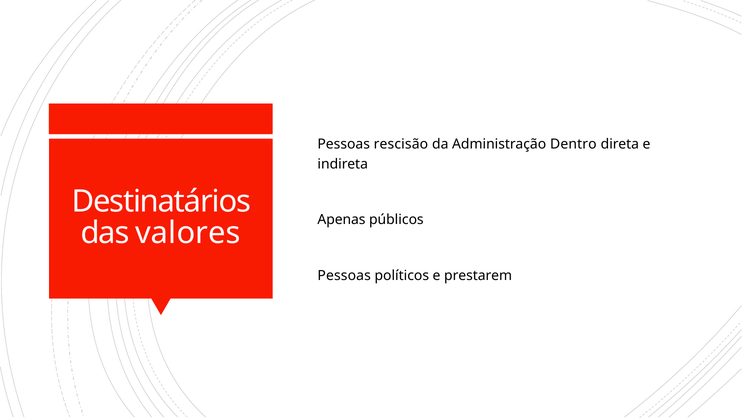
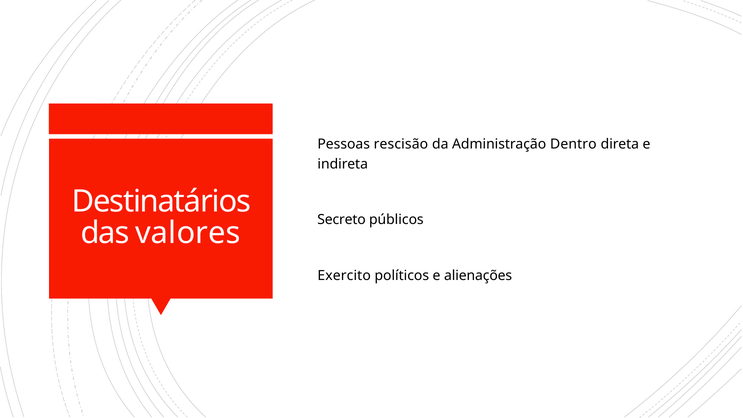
Apenas: Apenas -> Secreto (342, 220)
Pessoas: Pessoas -> Exercito (344, 275)
prestarem: prestarem -> alienações (478, 275)
